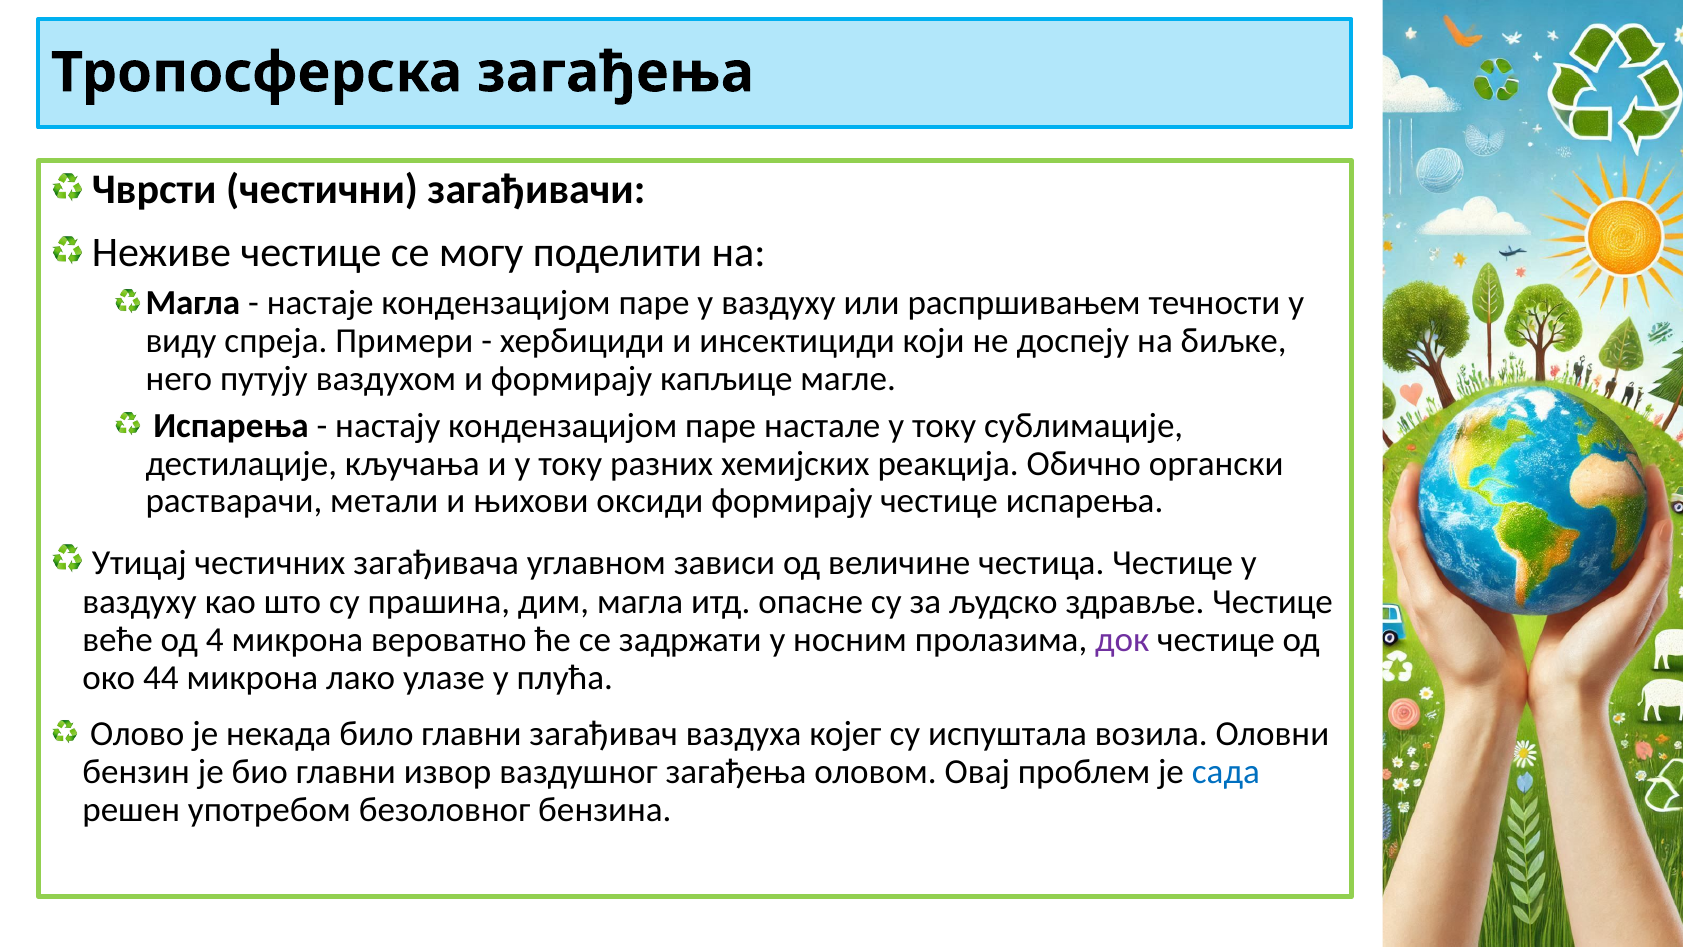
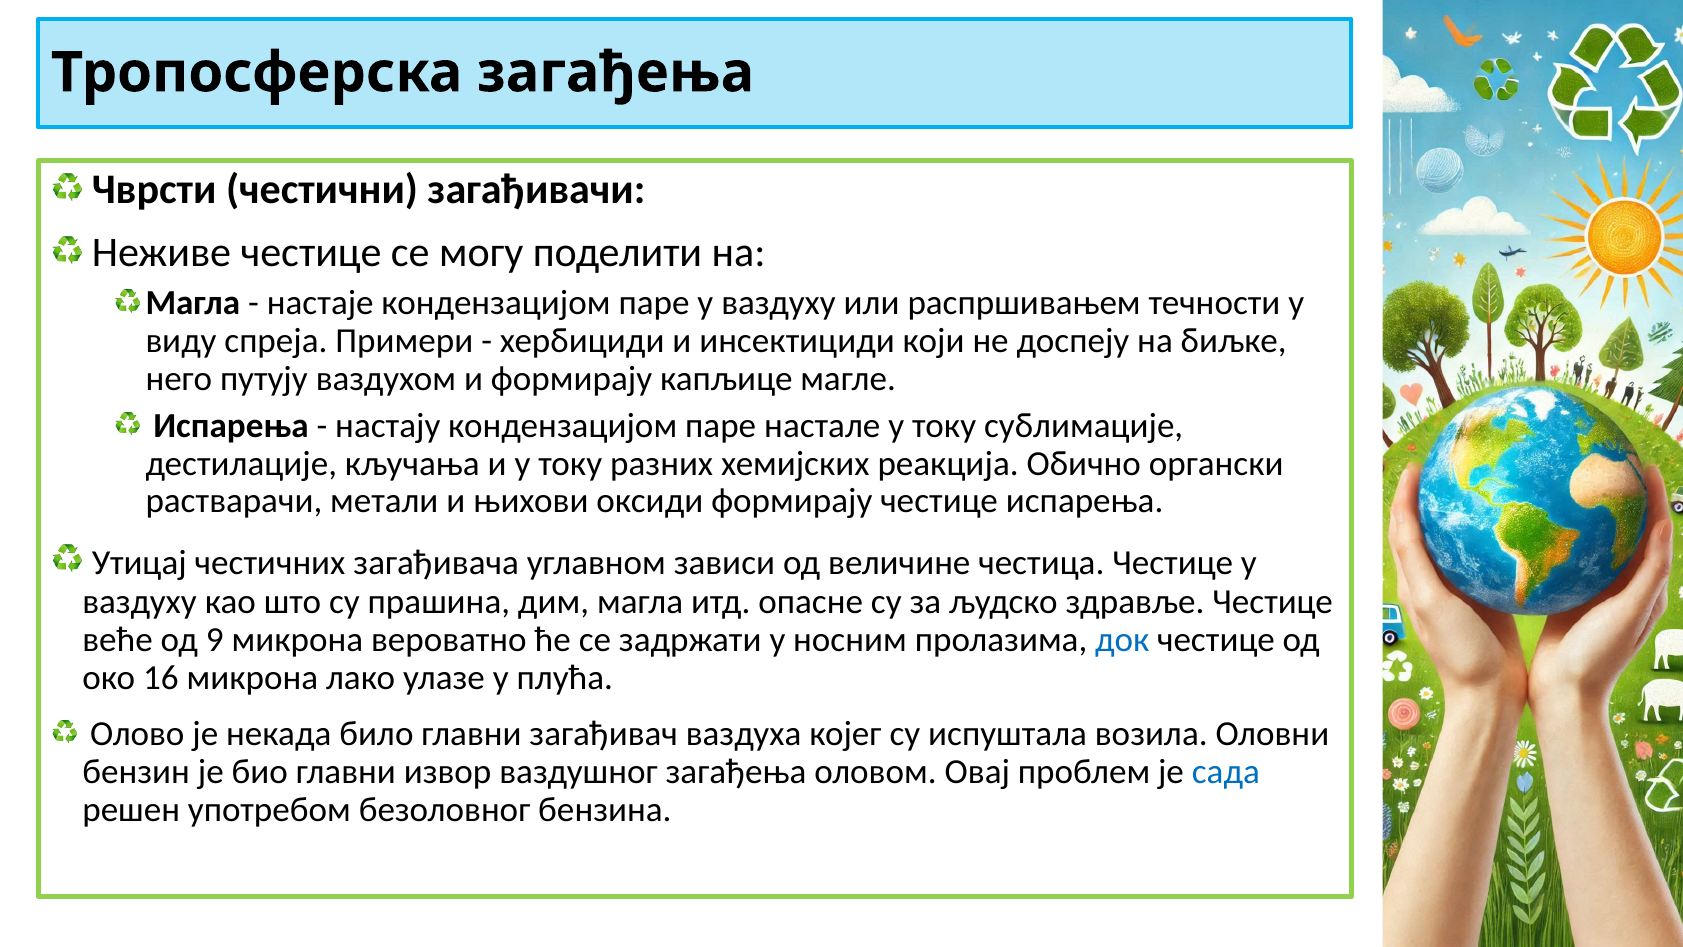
4: 4 -> 9 (215, 640)
док colour: purple -> blue (1122, 640)
44: 44 -> 16 (161, 678)
